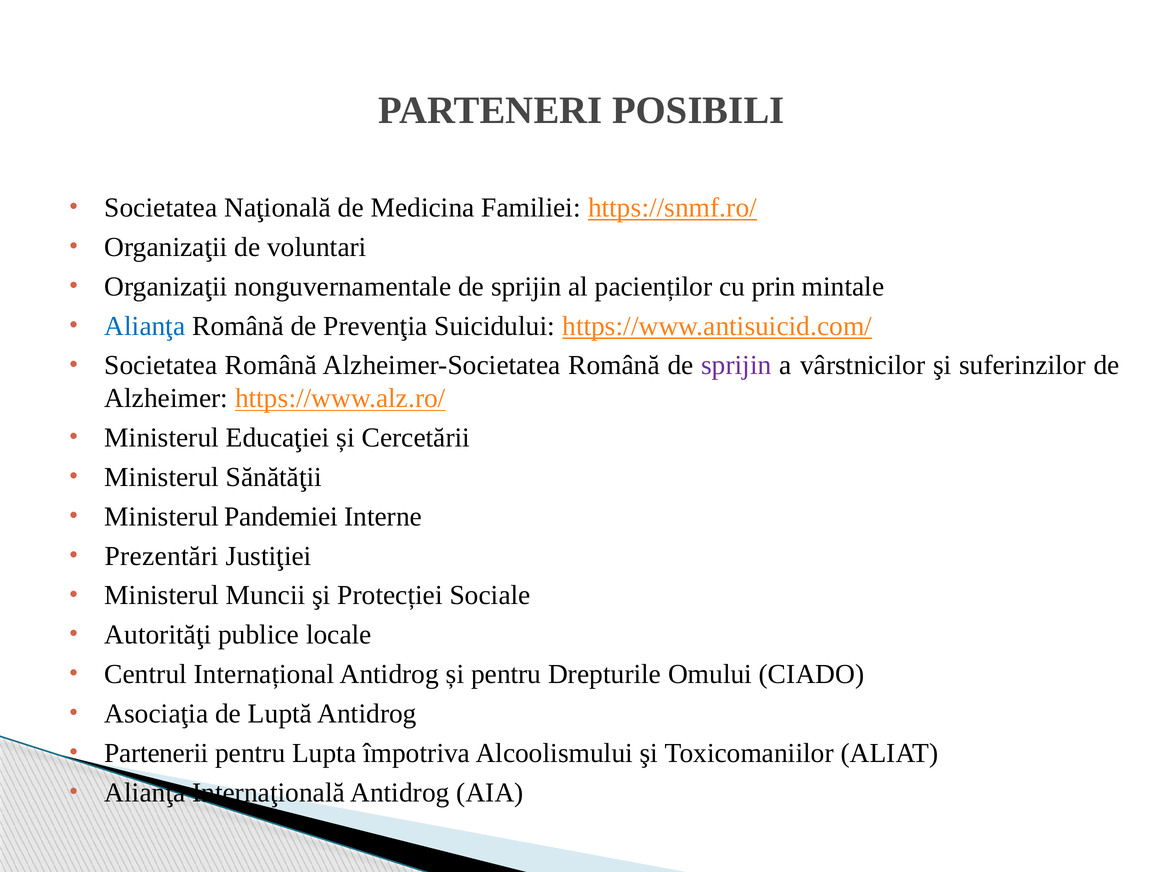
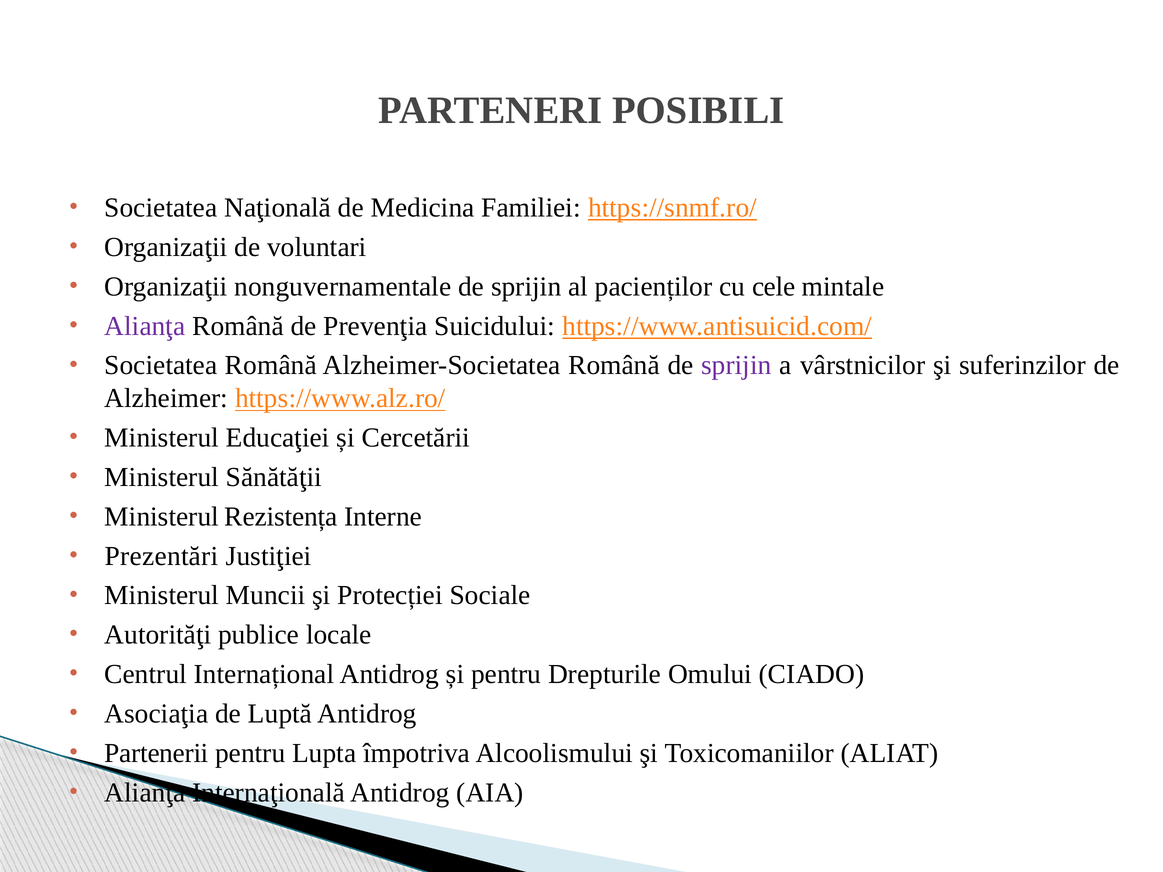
prin: prin -> cele (774, 287)
Alianţa colour: blue -> purple (145, 326)
Pandemiei: Pandemiei -> Rezistența (281, 517)
